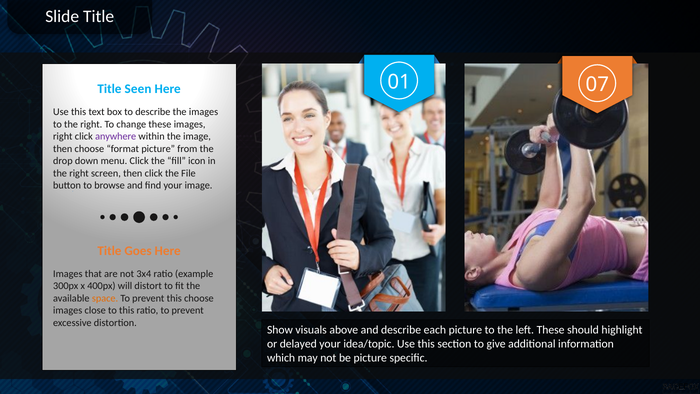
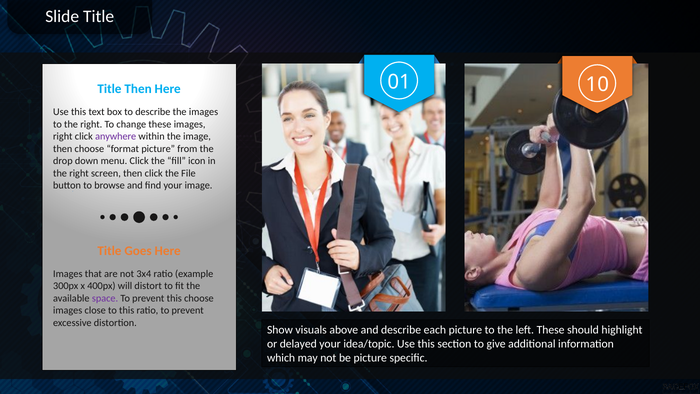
07: 07 -> 10 (597, 84)
Title Seen: Seen -> Then (138, 89)
space colour: orange -> purple (105, 298)
